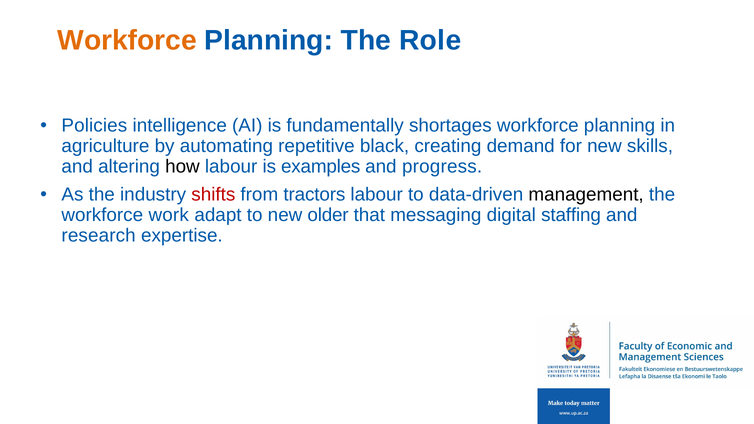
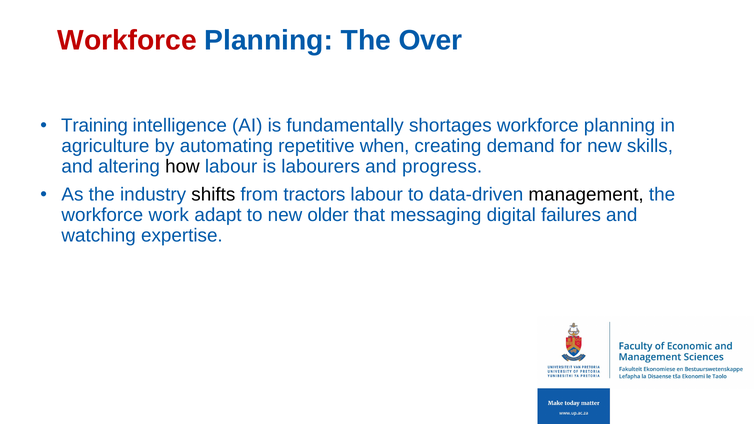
Workforce colour: orange -> red (127, 40)
Role: Role -> Over (431, 40)
Policies: Policies -> Training (95, 126)
black: black -> when (385, 146)
examples: examples -> labourers (321, 166)
shifts colour: red -> black (213, 195)
staffing: staffing -> failures (571, 215)
research: research -> watching (99, 235)
